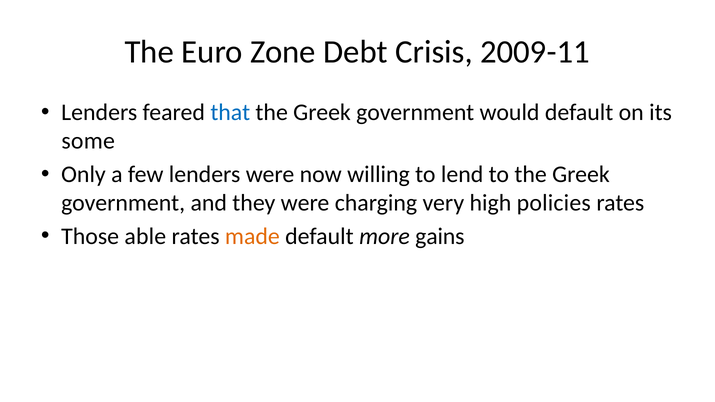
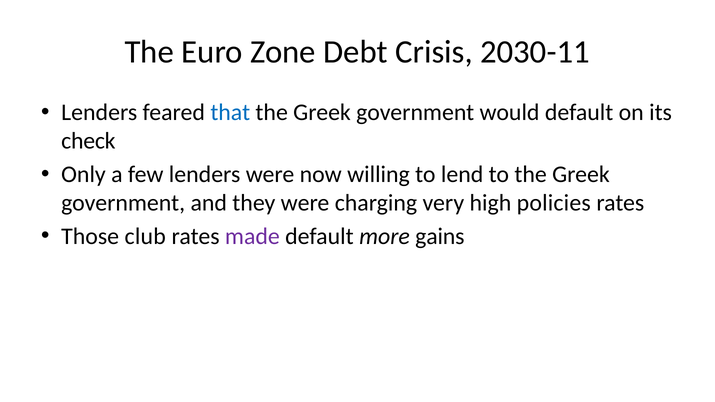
2009-11: 2009-11 -> 2030-11 (535, 52)
some: some -> check (88, 141)
able: able -> club (145, 236)
made colour: orange -> purple (252, 236)
